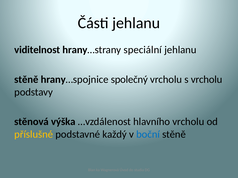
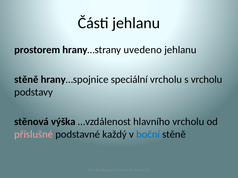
viditelnost: viditelnost -> prostorem (37, 50)
speciální: speciální -> uvedeno (143, 50)
společný: společný -> speciální (129, 80)
příslušné colour: yellow -> pink (34, 135)
